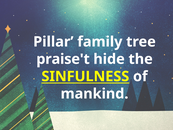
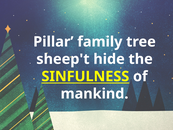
praise't: praise't -> sheep't (63, 59)
